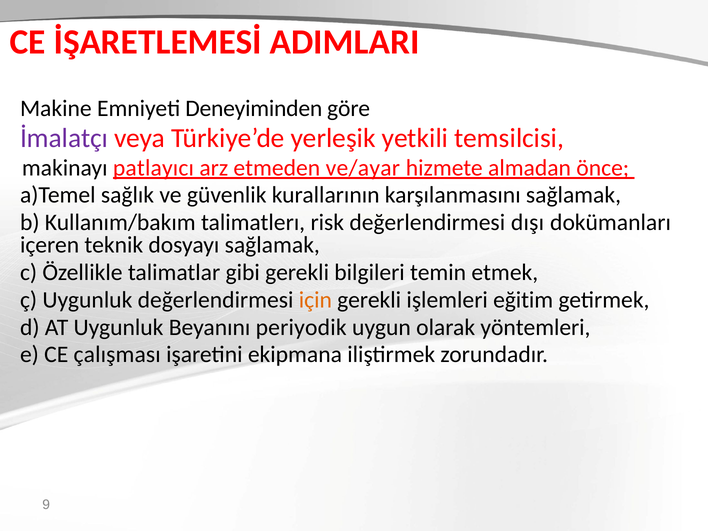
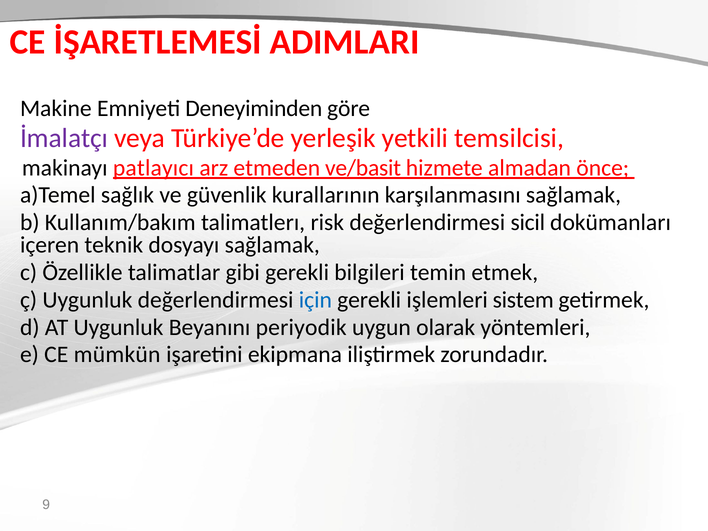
ve/ayar: ve/ayar -> ve/basit (363, 168)
dışı: dışı -> sicil (528, 223)
için colour: orange -> blue (315, 300)
eğitim: eğitim -> sistem (523, 300)
çalışması: çalışması -> mümkün (117, 355)
